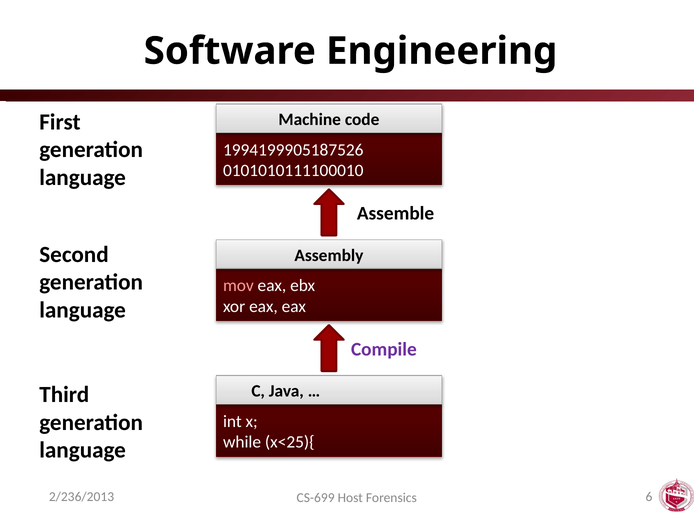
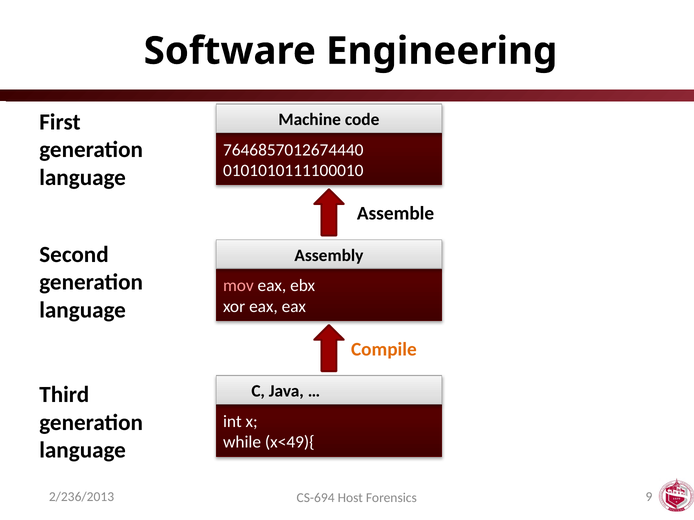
1994199905187526: 1994199905187526 -> 7646857012674440 (293, 150)
Compile colour: purple -> orange (384, 350)
x<25){: x<25){ -> x<49){ (290, 443)
CS-699: CS-699 -> CS-694 (316, 498)
6: 6 -> 9 (649, 497)
